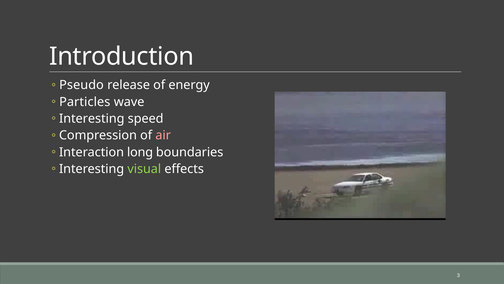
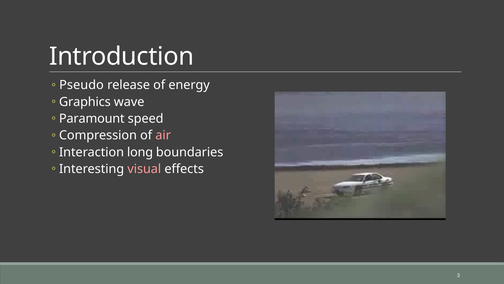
Particles: Particles -> Graphics (85, 102)
Interesting: Interesting -> Paramount (92, 118)
visual colour: light green -> pink (144, 169)
